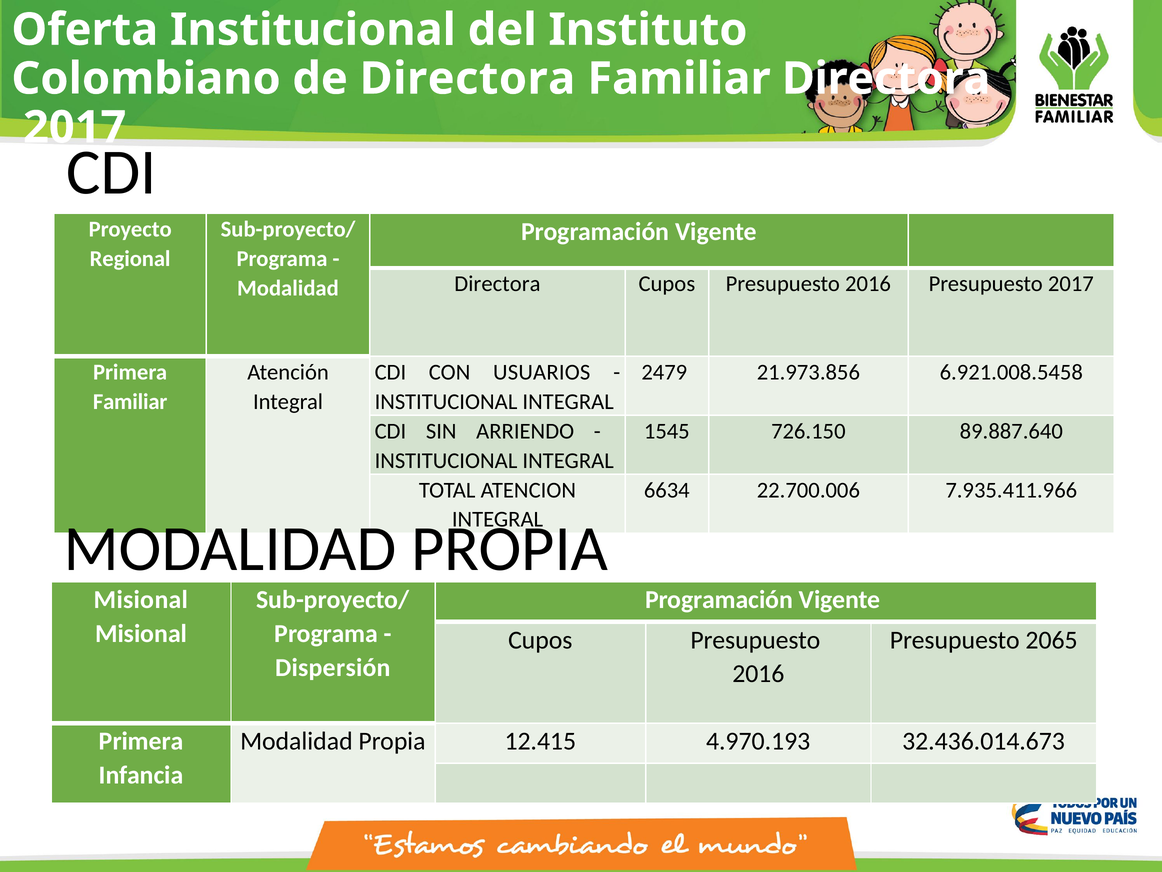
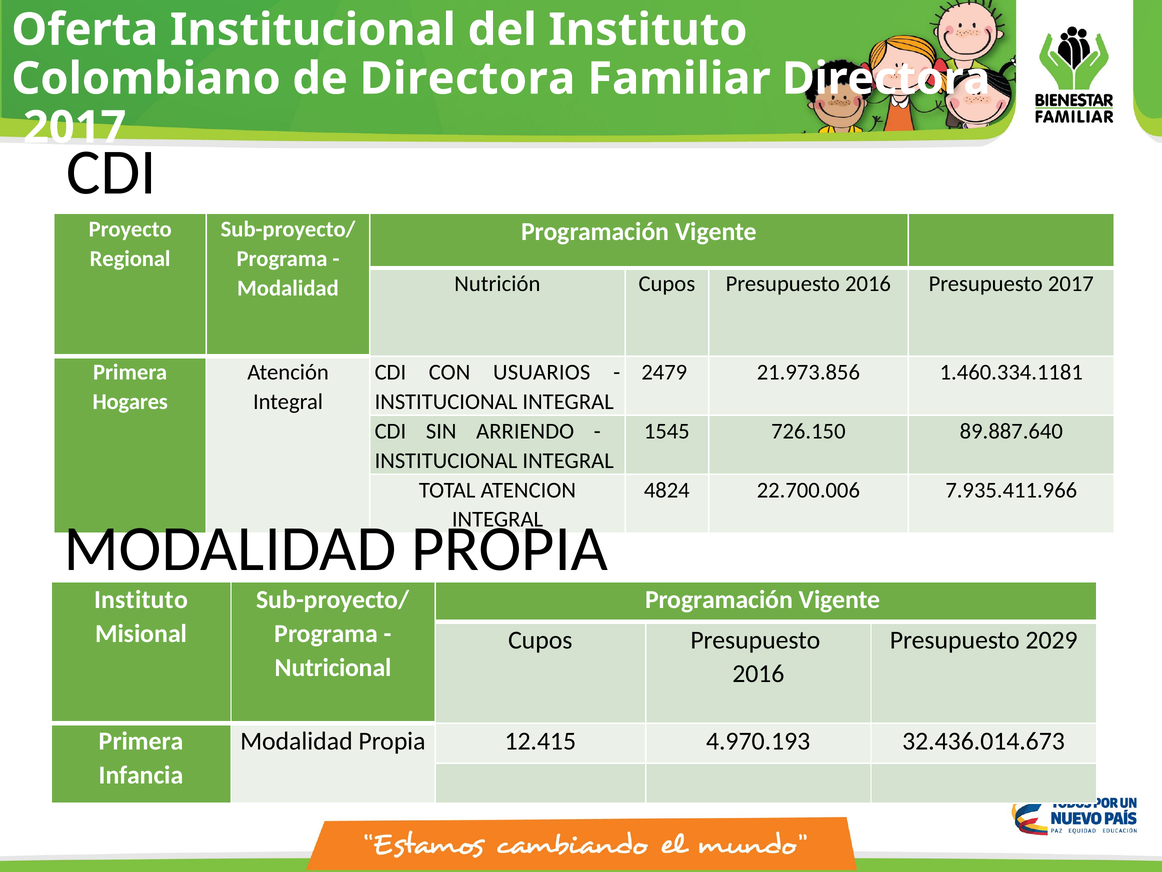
Directora: Directora -> Nutrición (497, 284)
6.921.008.5458: 6.921.008.5458 -> 1.460.334.1181 (1011, 372)
Familiar: Familiar -> Hogares (130, 401)
6634: 6634 -> 4824 (667, 490)
Misional: Misional -> Instituto (141, 600)
2065: 2065 -> 2029 (1052, 640)
Dispersión: Dispersión -> Nutricional (333, 667)
